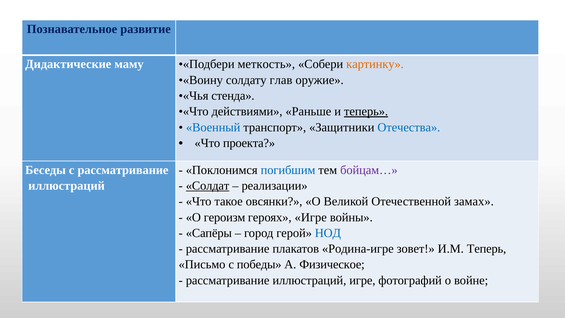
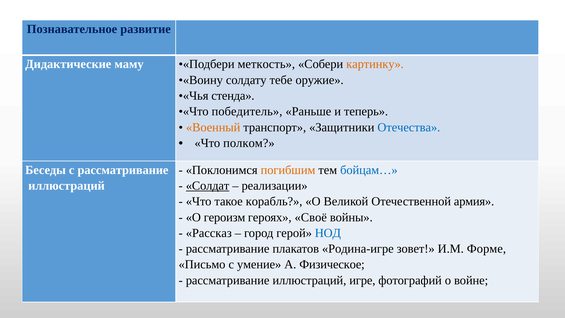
глав: глав -> тебе (281, 80)
действиями: действиями -> победитель (247, 111)
теперь underline: present -> none (366, 111)
Военный colour: blue -> orange (213, 127)
проекта: проекта -> полком (249, 143)
погибшим colour: blue -> orange (288, 170)
бойцам… colour: purple -> blue (369, 170)
овсянки: овсянки -> корабль (274, 201)
замах: замах -> армия (474, 201)
героях Игре: Игре -> Своё (311, 217)
Сапёры: Сапёры -> Рассказ (209, 233)
И.М Теперь: Теперь -> Форме (486, 249)
победы: победы -> умение (259, 264)
